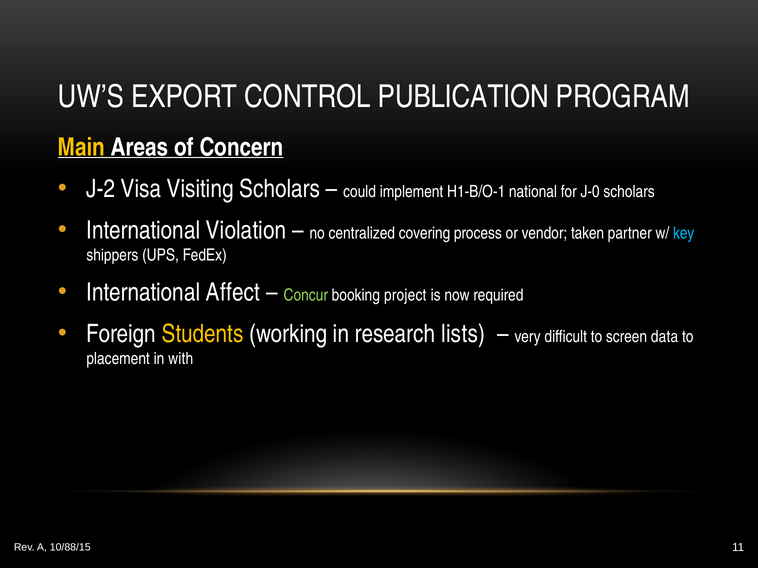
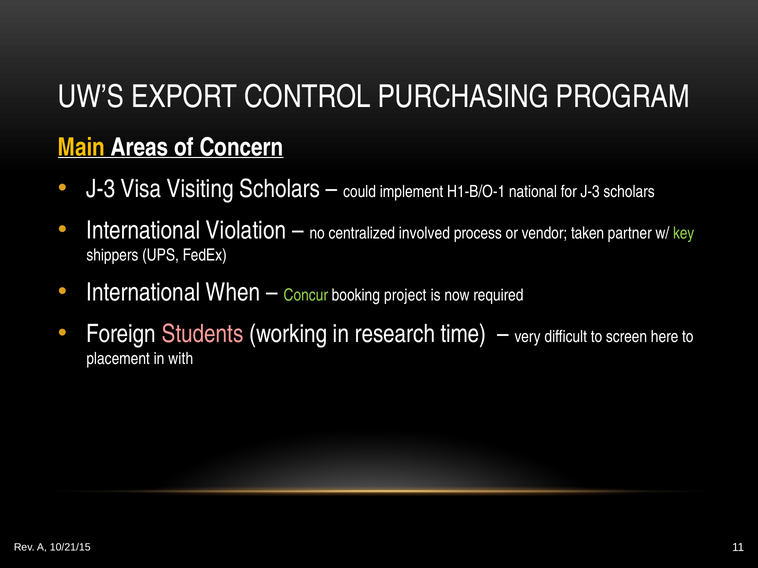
PUBLICATION: PUBLICATION -> PURCHASING (463, 97)
J-2: J-2 -> J-3 (101, 189)
for J-0: J-0 -> J-3 (590, 192)
covering: covering -> involved (424, 233)
key colour: light blue -> light green (684, 233)
Affect: Affect -> When (233, 293)
Students colour: yellow -> pink (203, 334)
lists: lists -> time (463, 334)
data: data -> here (665, 337)
10/88/15: 10/88/15 -> 10/21/15 (70, 548)
